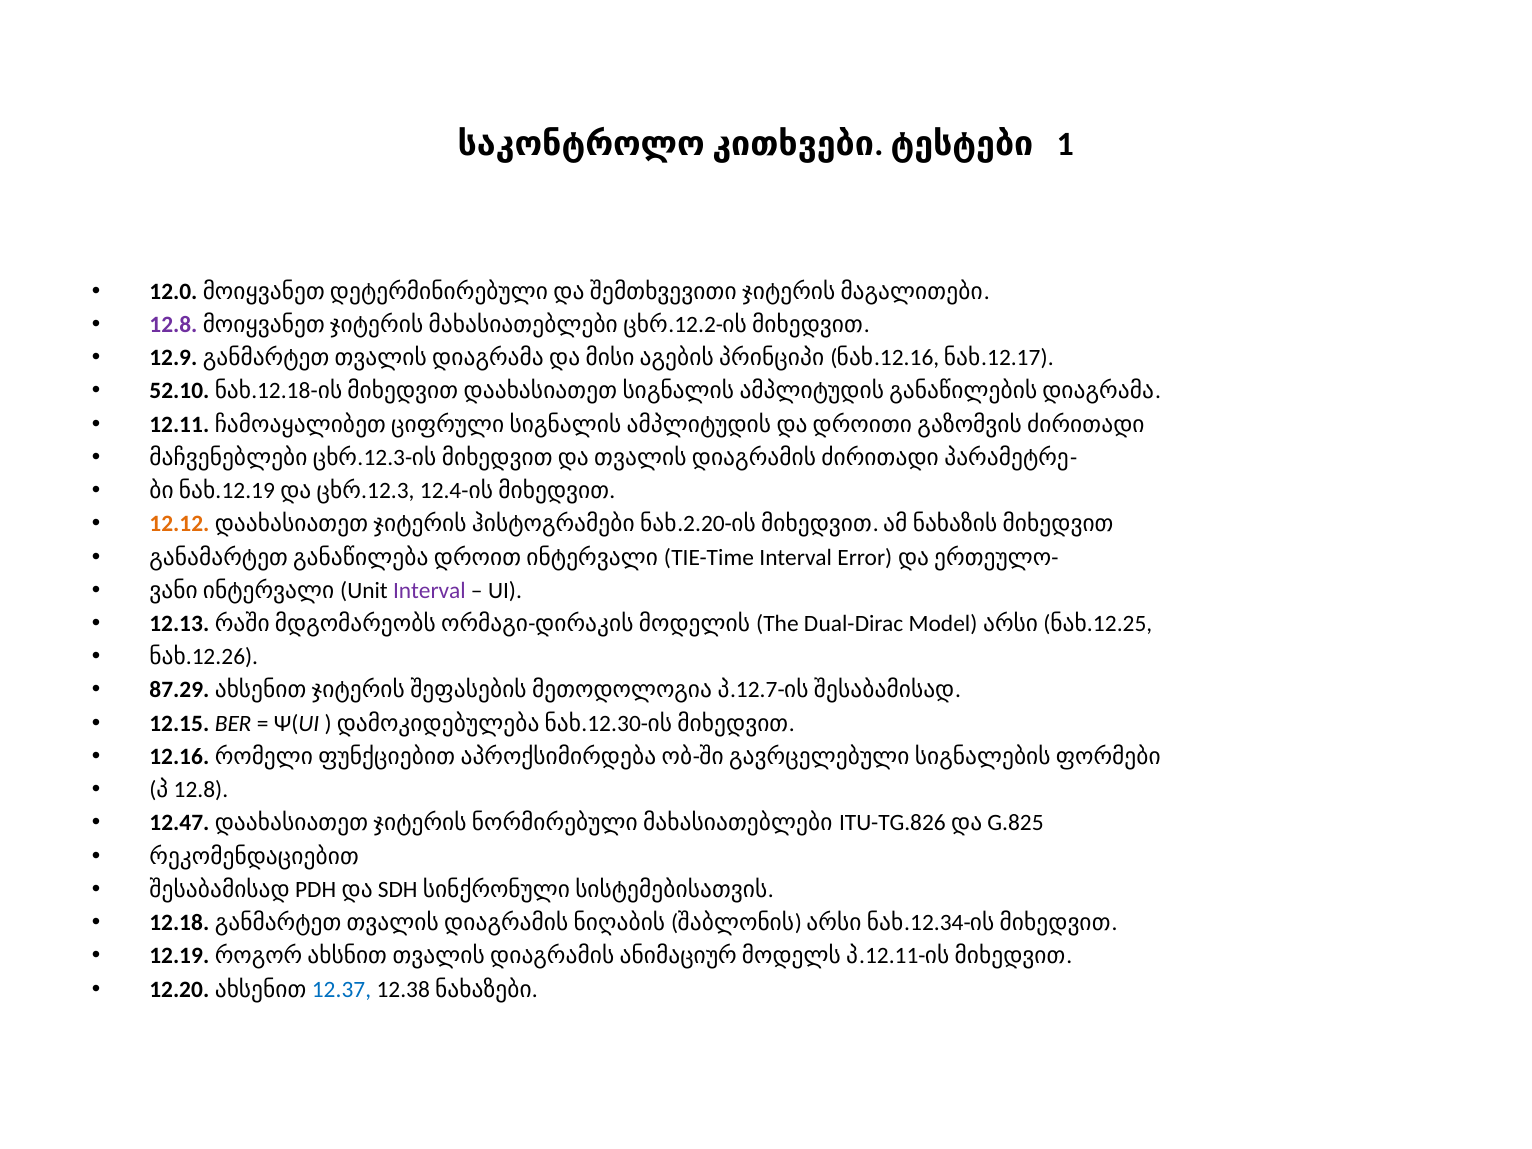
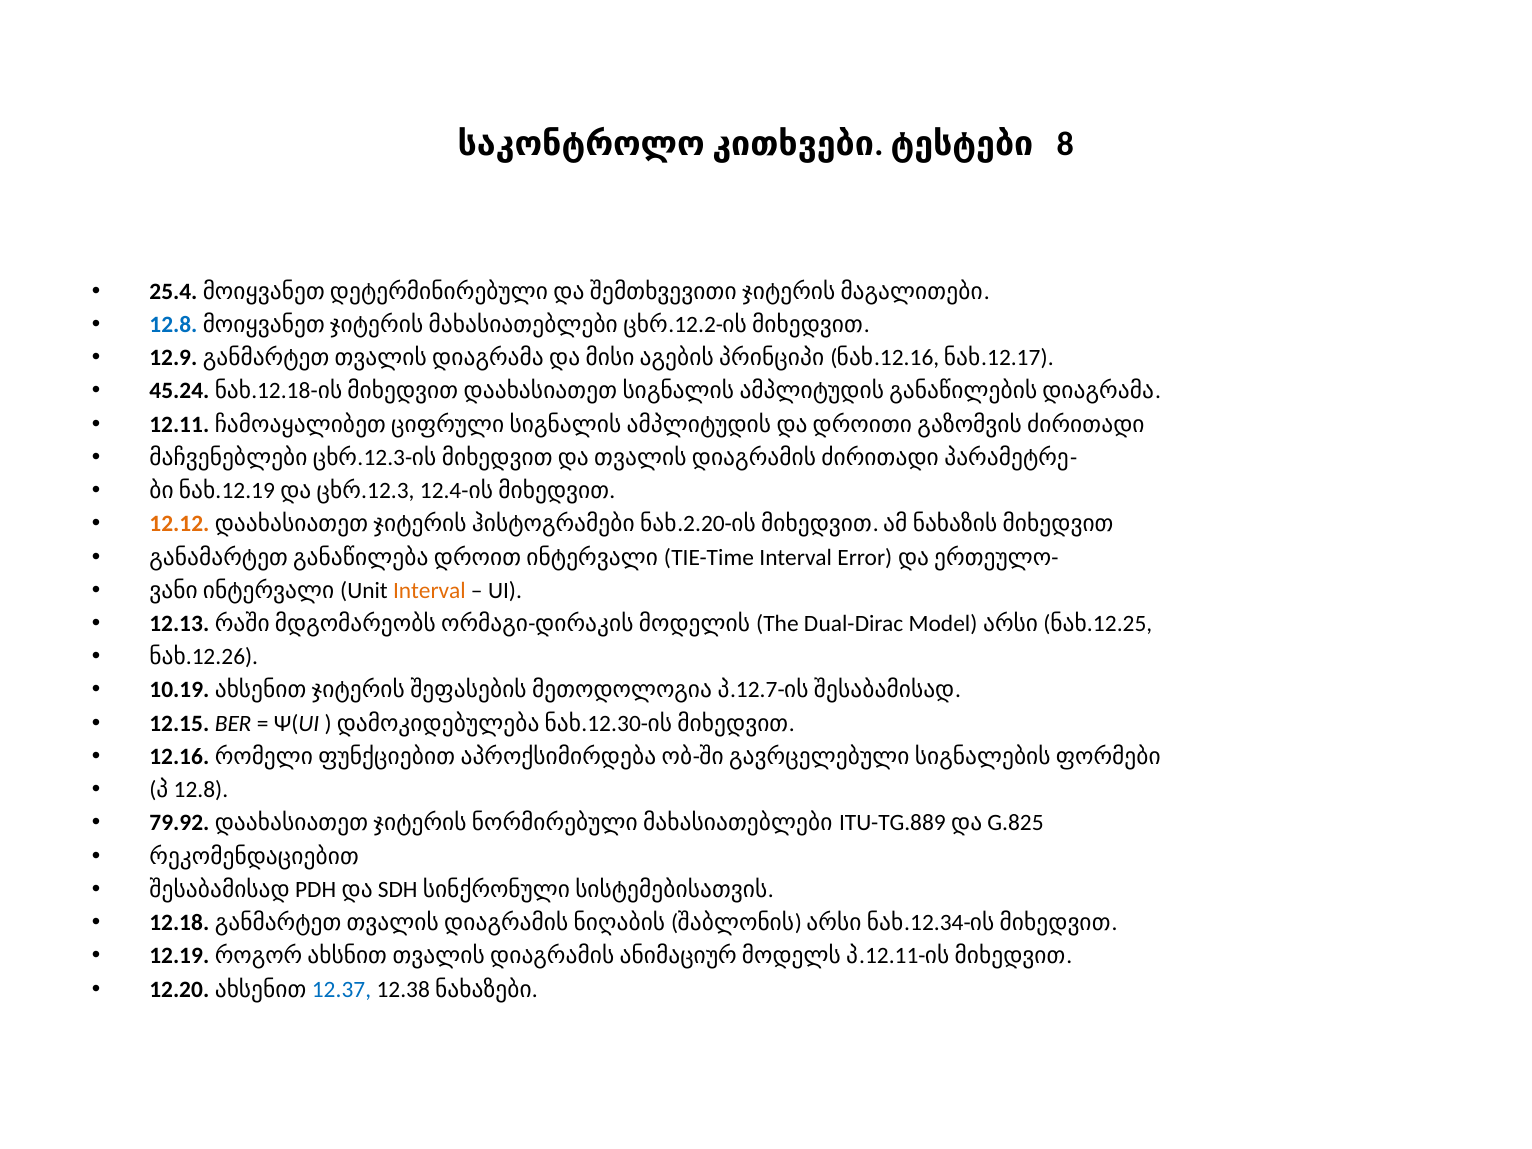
1: 1 -> 8 (1065, 144)
12.0: 12.0 -> 25.4 (173, 291)
12.8 colour: purple -> blue (173, 325)
52.10: 52.10 -> 45.24 (179, 391)
Interval colour: purple -> orange (429, 591)
87.29: 87.29 -> 10.19 (179, 690)
12.47: 12.47 -> 79.92 (179, 823)
ITU-TG.826: ITU-TG.826 -> ITU-TG.889 (892, 823)
